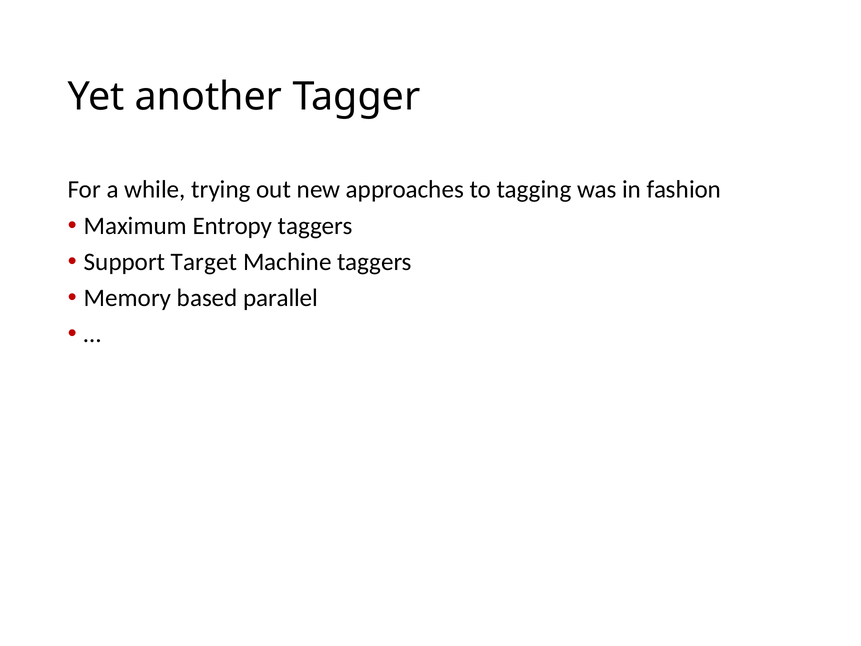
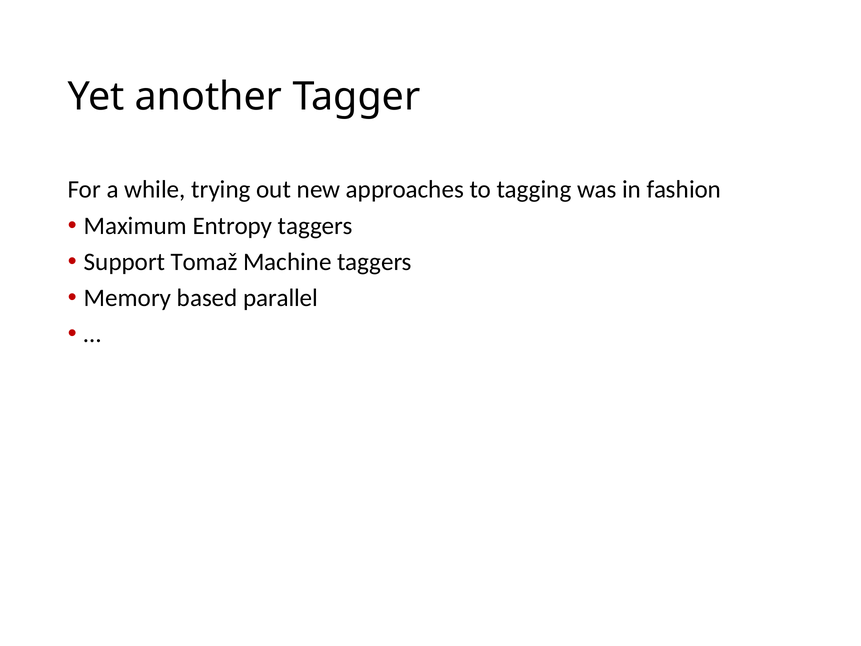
Target: Target -> Tomaž (204, 262)
